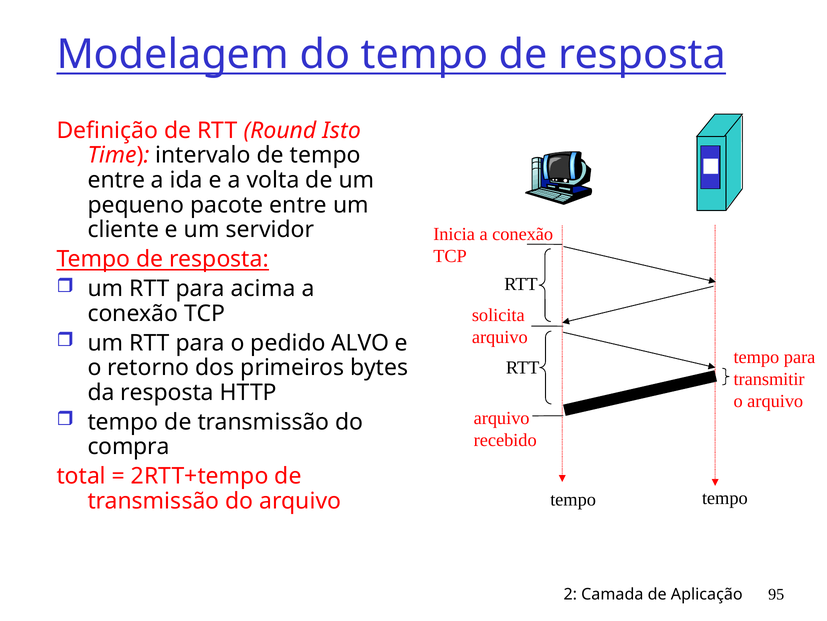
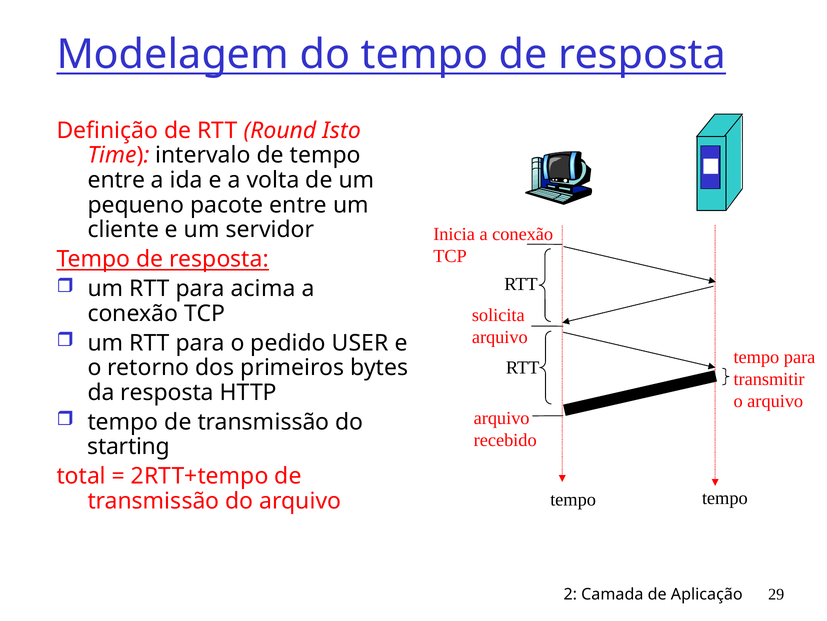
ALVO: ALVO -> USER (360, 343)
compra: compra -> starting (129, 446)
95: 95 -> 29 (776, 594)
